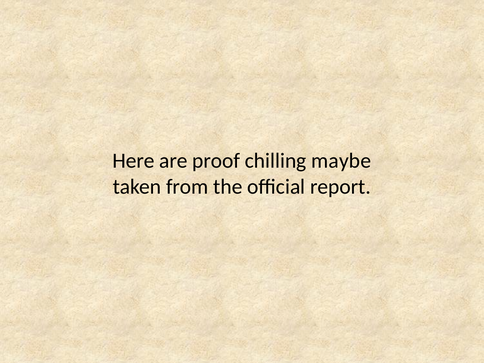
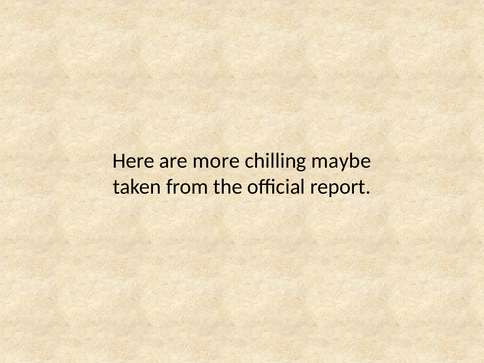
proof: proof -> more (216, 161)
